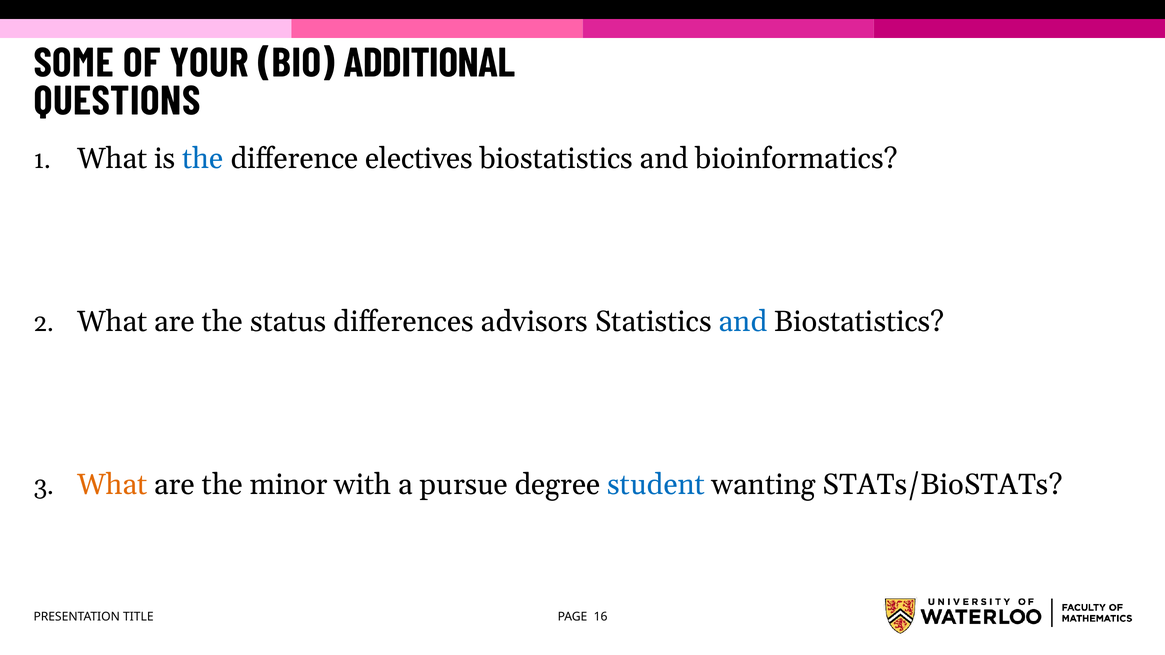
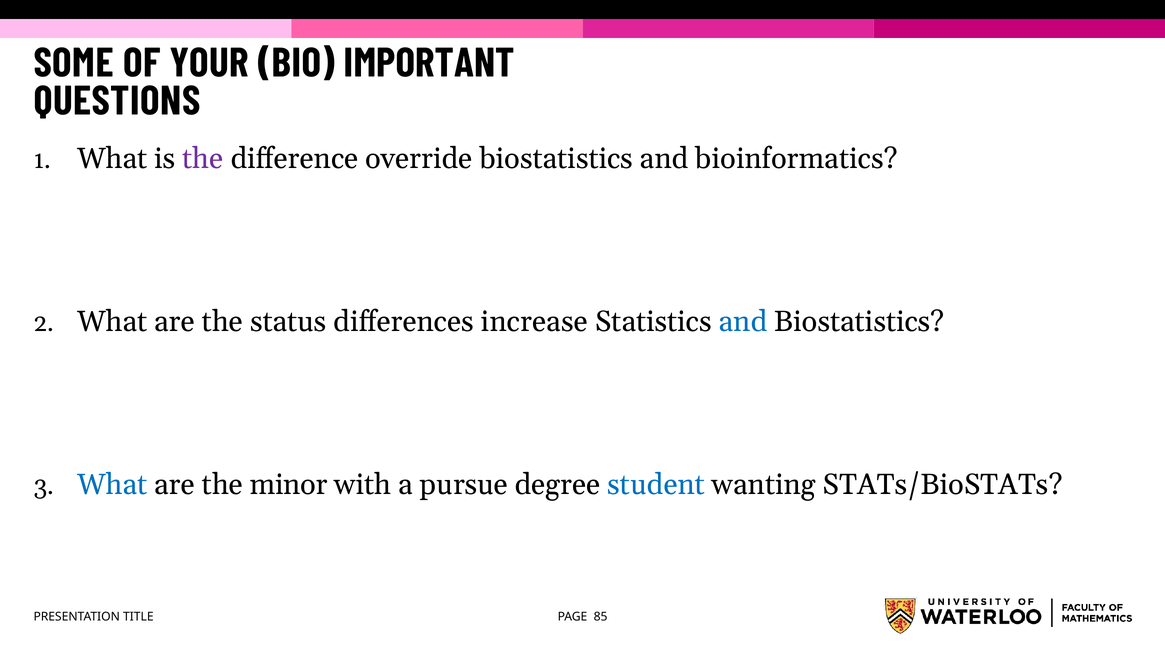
ADDITIONAL: ADDITIONAL -> IMPORTANT (429, 63)
the colour: blue -> purple (203, 159)
electives: electives -> override (419, 159)
advisors: advisors -> increase (534, 322)
What colour: orange -> blue (112, 485)
16: 16 -> 85 (601, 617)
